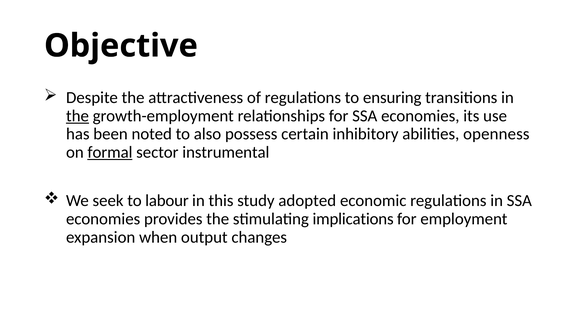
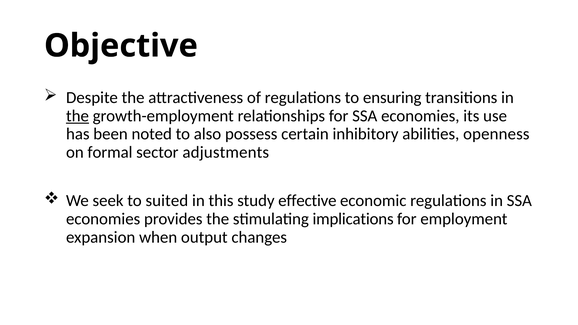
formal underline: present -> none (110, 152)
instrumental: instrumental -> adjustments (226, 152)
labour: labour -> suited (167, 201)
adopted: adopted -> effective (307, 201)
